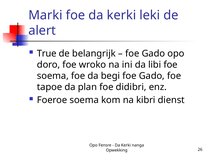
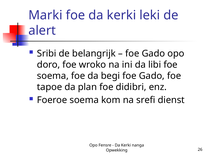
True: True -> Sribi (47, 53)
kibri: kibri -> srefi (146, 100)
